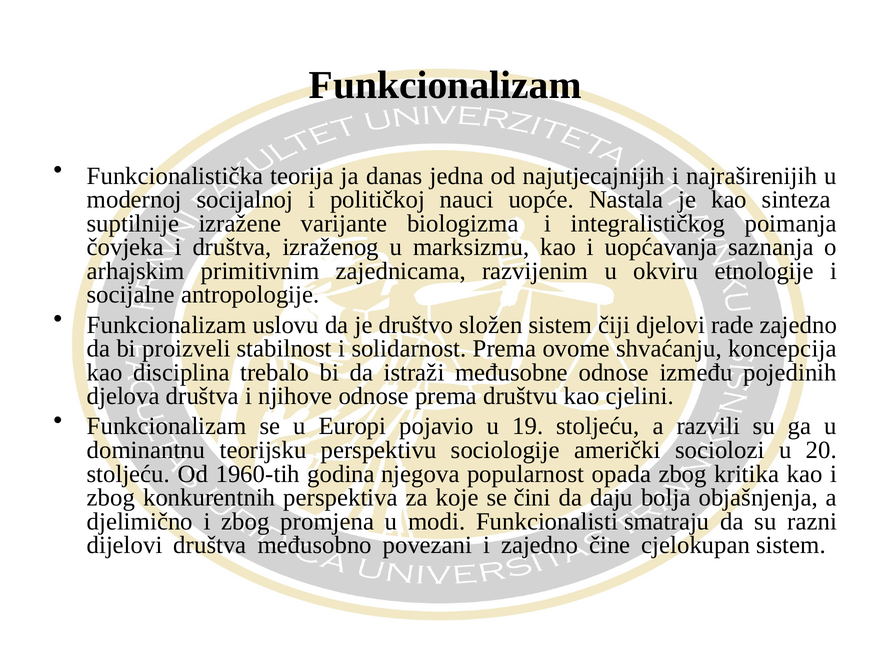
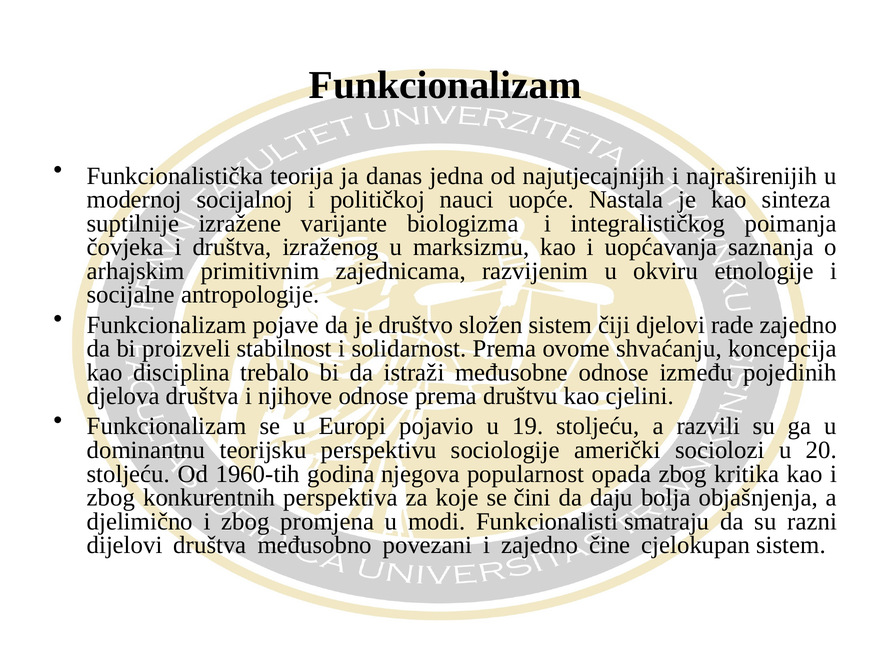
uslovu: uslovu -> pojave (286, 325)
